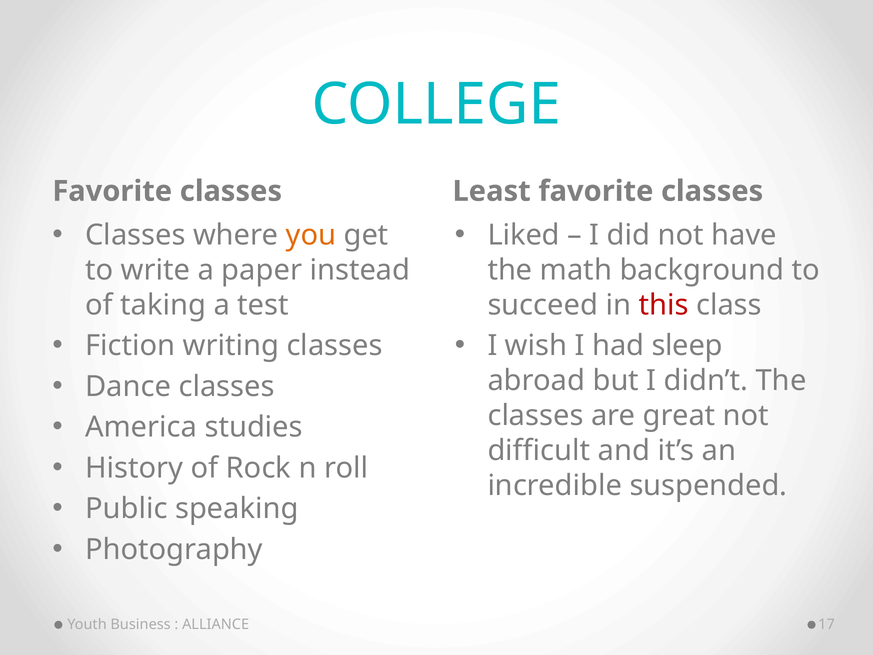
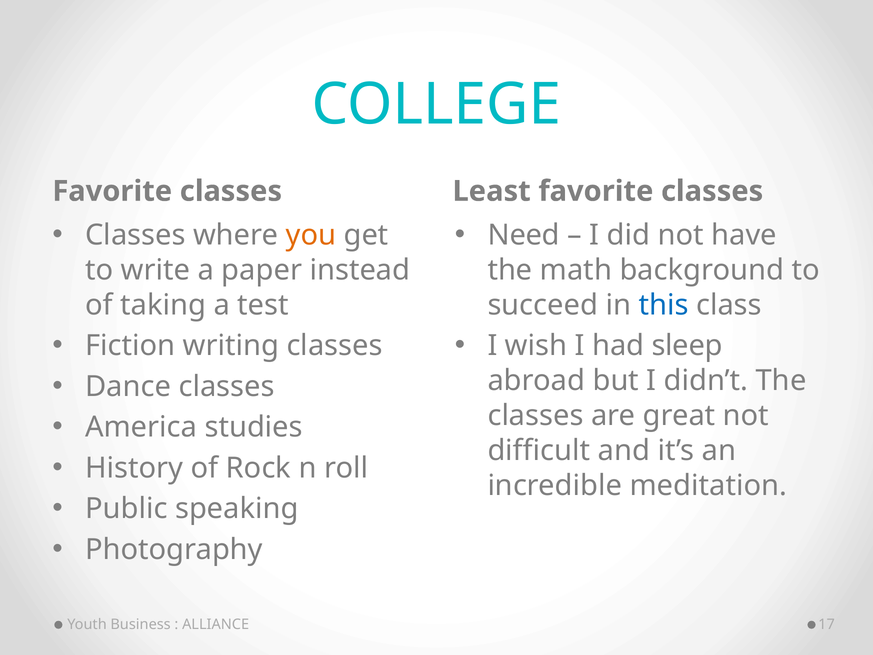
Liked: Liked -> Need (524, 235)
this colour: red -> blue (664, 305)
suspended: suspended -> meditation (708, 485)
